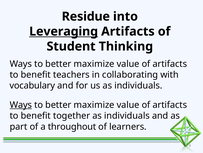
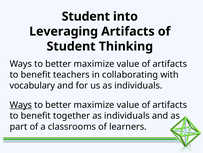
Residue: Residue -> Student (86, 16)
Leveraging underline: present -> none (64, 31)
throughout: throughout -> classrooms (72, 126)
